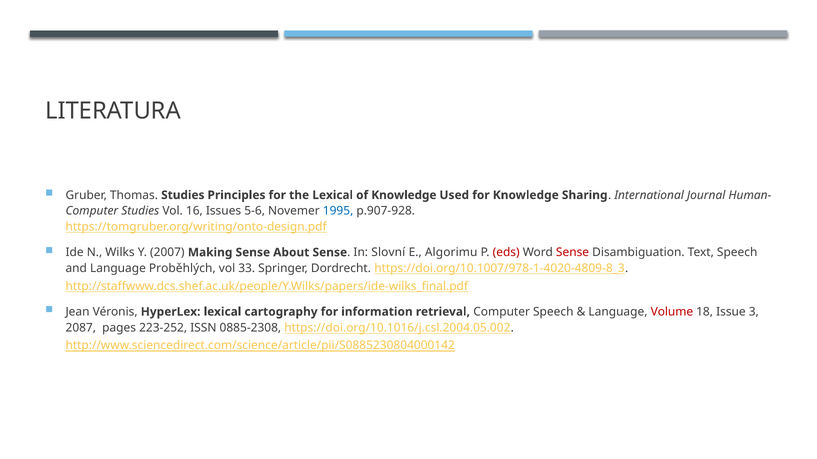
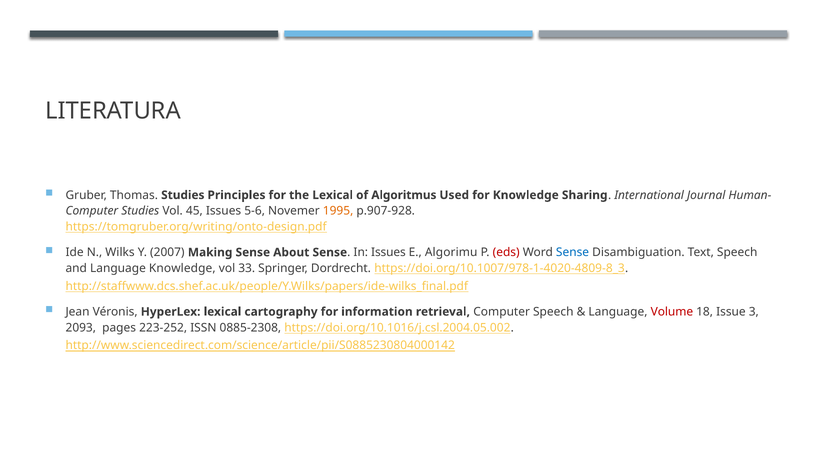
of Knowledge: Knowledge -> Algoritmus (404, 195)
16: 16 -> 45 (194, 211)
1995 colour: blue -> orange (338, 211)
In Slovní: Slovní -> Issues (388, 253)
Sense colour: red -> blue (573, 253)
Language Proběhlých: Proběhlých -> Knowledge (182, 269)
2087: 2087 -> 2093 (81, 328)
